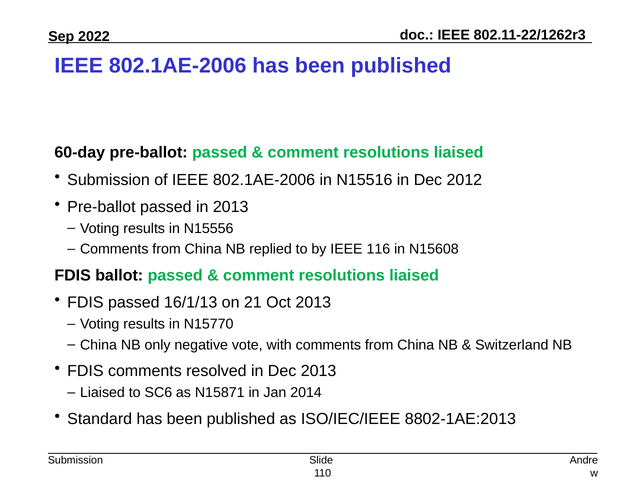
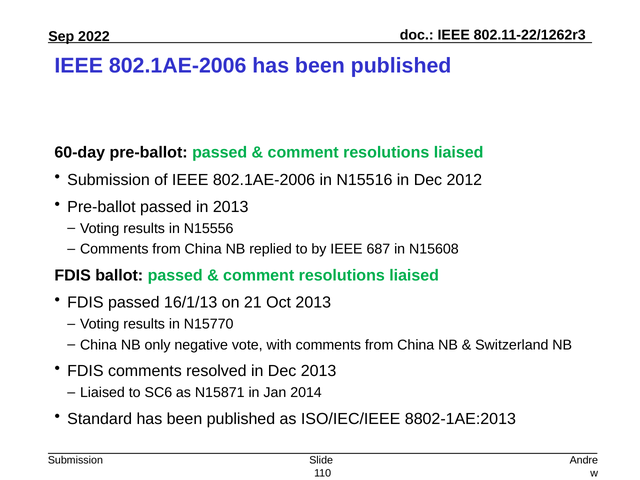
116: 116 -> 687 (378, 249)
